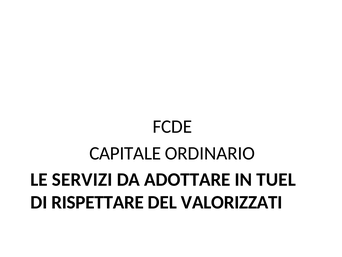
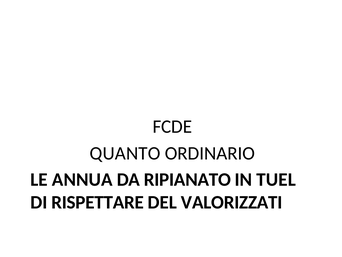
CAPITALE: CAPITALE -> QUANTO (125, 153)
SERVIZI: SERVIZI -> ANNUA (82, 179)
ADOTTARE: ADOTTARE -> RIPIANATO (187, 179)
